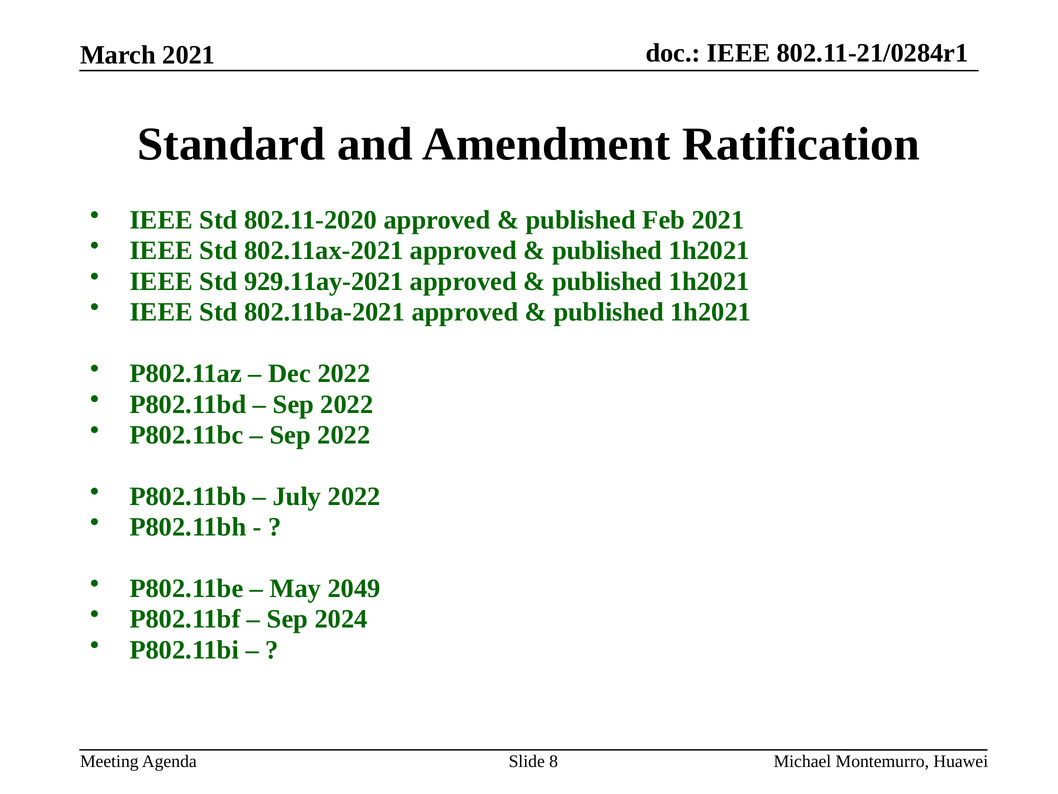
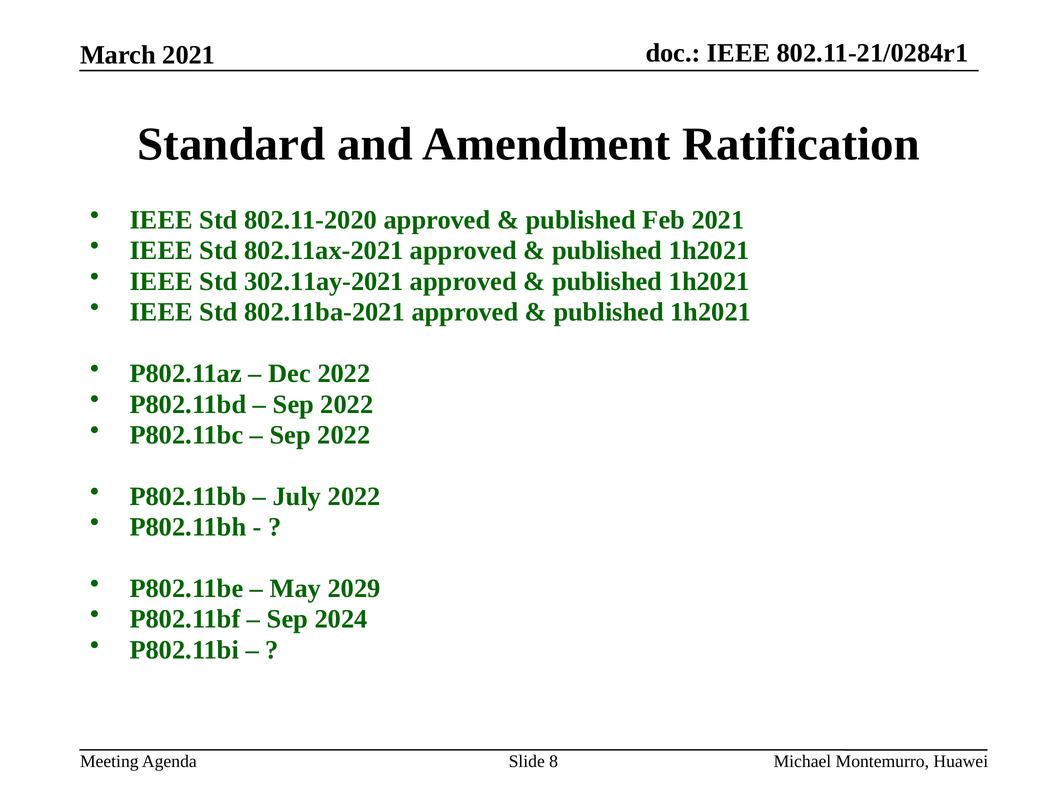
929.11ay-2021: 929.11ay-2021 -> 302.11ay-2021 (324, 281)
2049: 2049 -> 2029 (354, 588)
